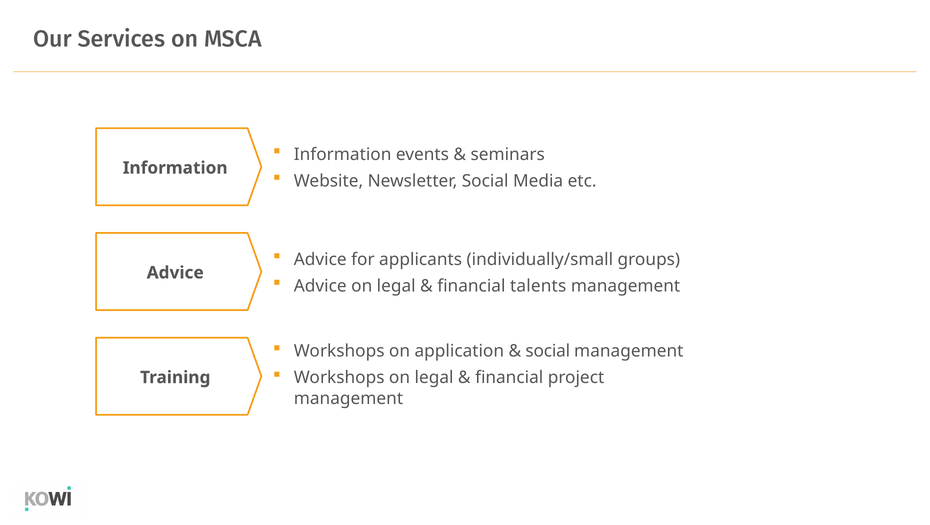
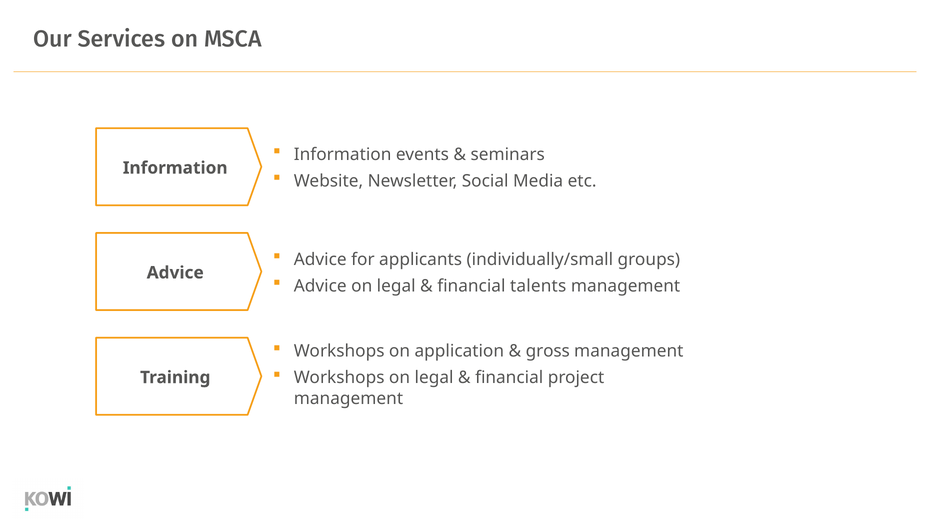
social: social -> gross (548, 351)
